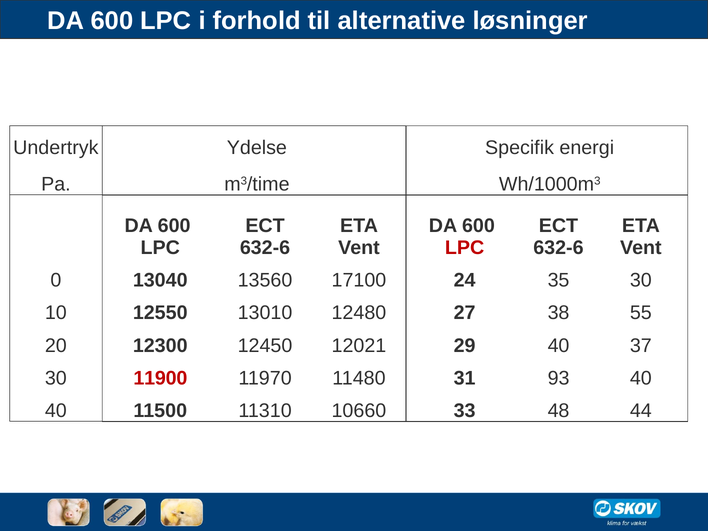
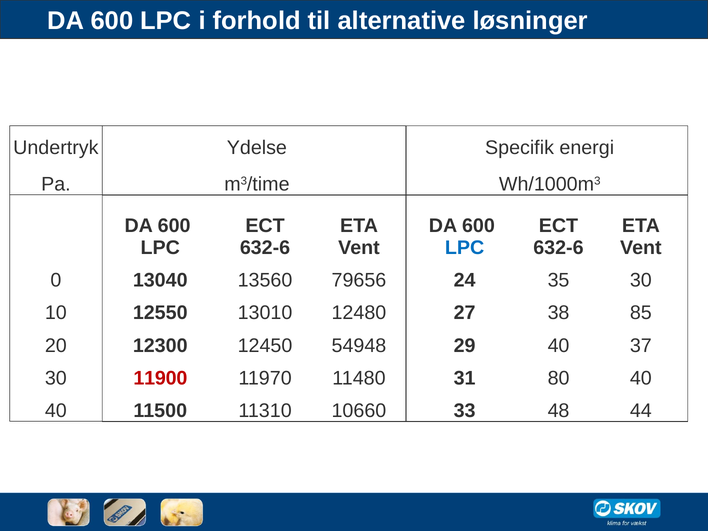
LPC colour: red -> blue (465, 248)
17100: 17100 -> 79656 (359, 280)
55: 55 -> 85 (641, 313)
12021: 12021 -> 54948 (359, 346)
93: 93 -> 80 (559, 378)
